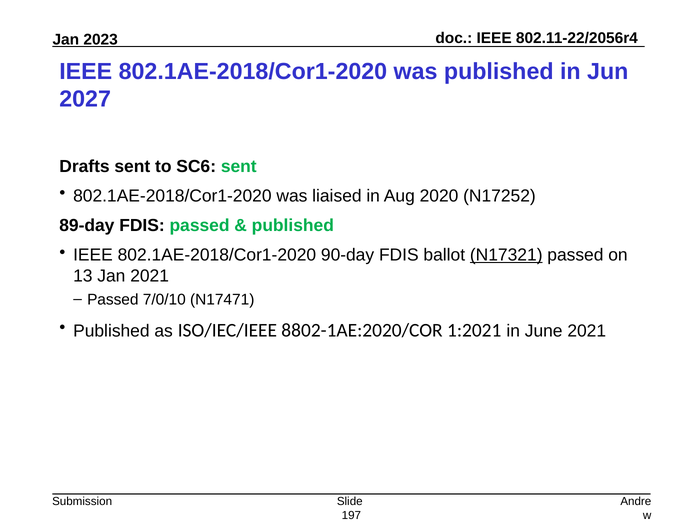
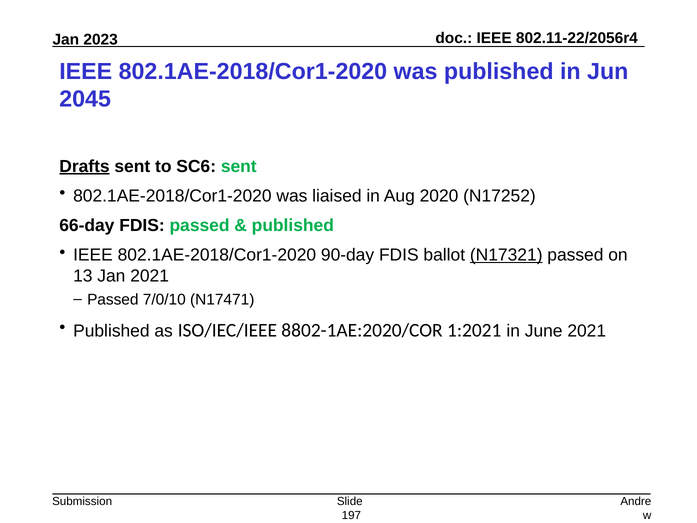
2027: 2027 -> 2045 (85, 99)
Drafts underline: none -> present (84, 166)
89-day: 89-day -> 66-day (87, 225)
